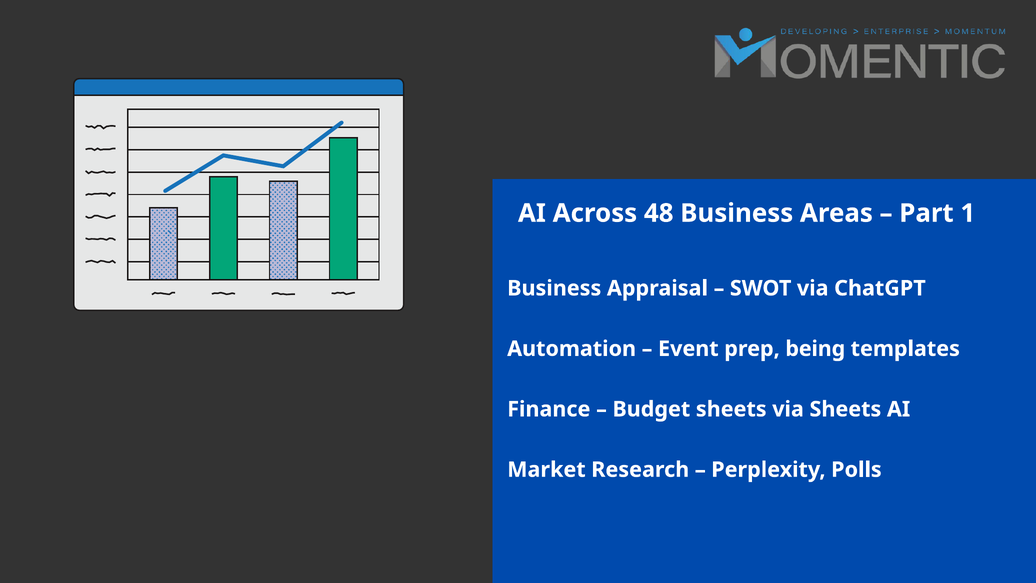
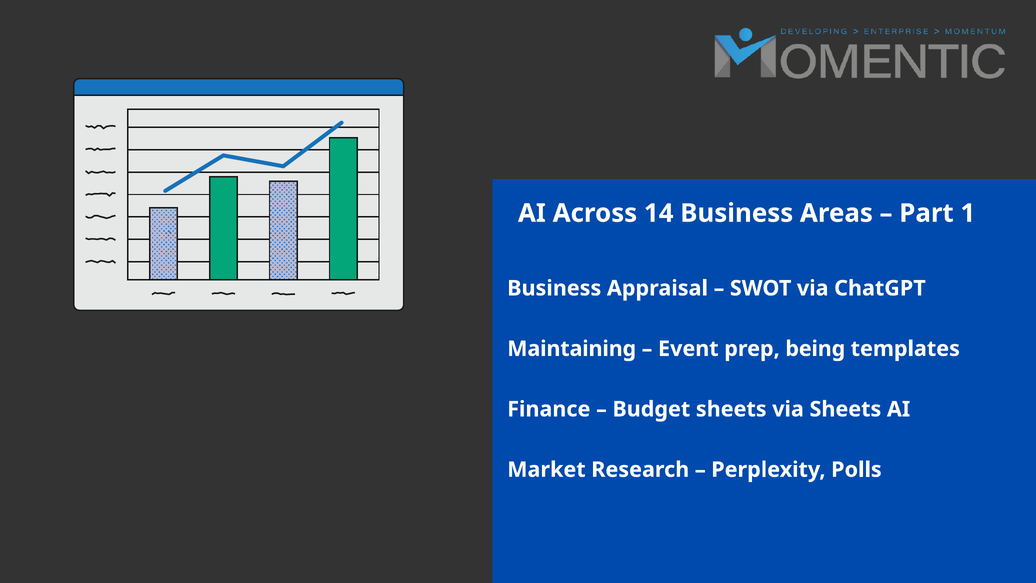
48: 48 -> 14 (659, 213)
Automation: Automation -> Maintaining (572, 349)
